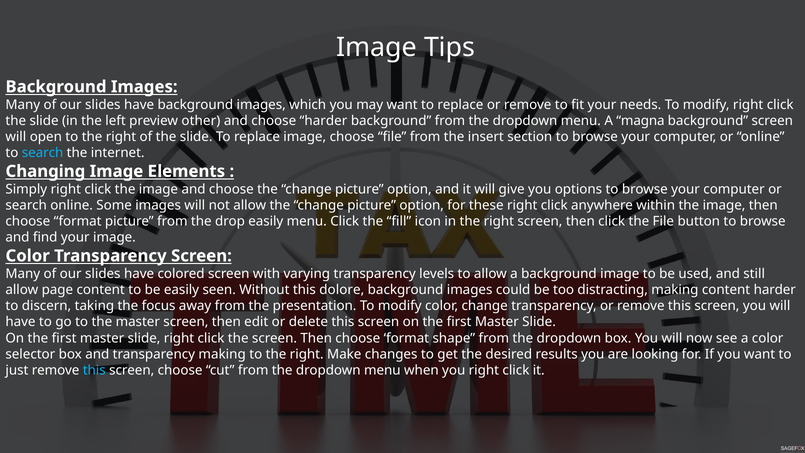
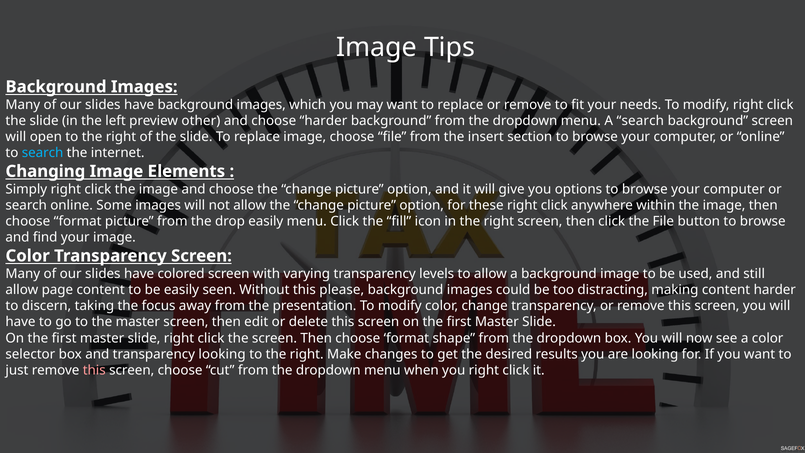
A magna: magna -> search (640, 121)
dolore: dolore -> please (342, 290)
transparency making: making -> looking (222, 354)
this colour: light blue -> pink (94, 370)
